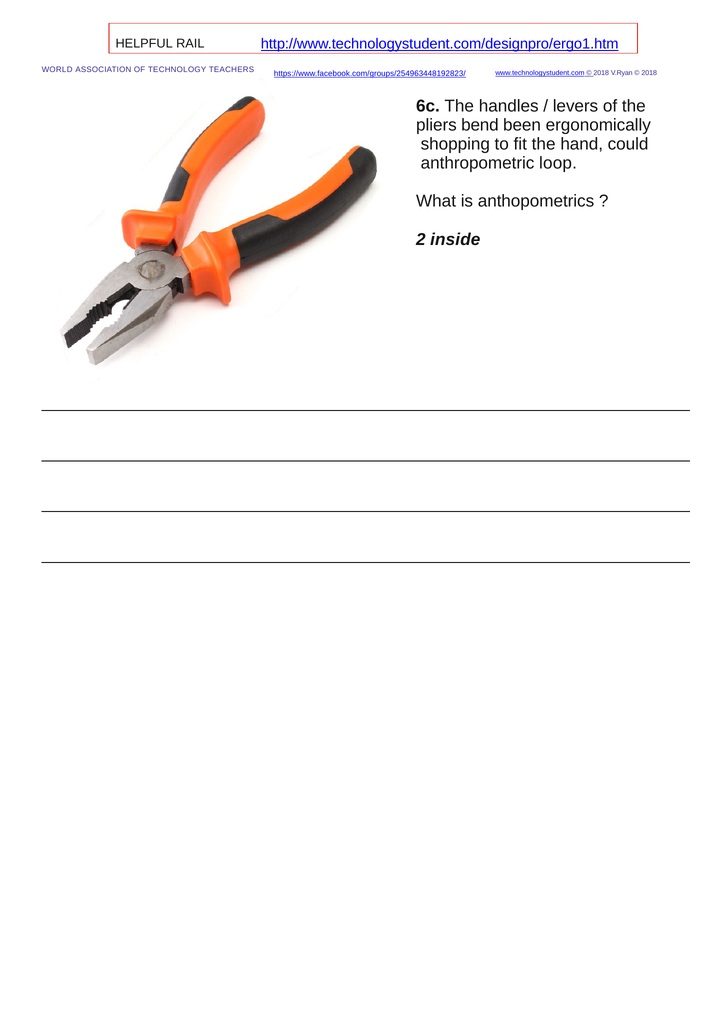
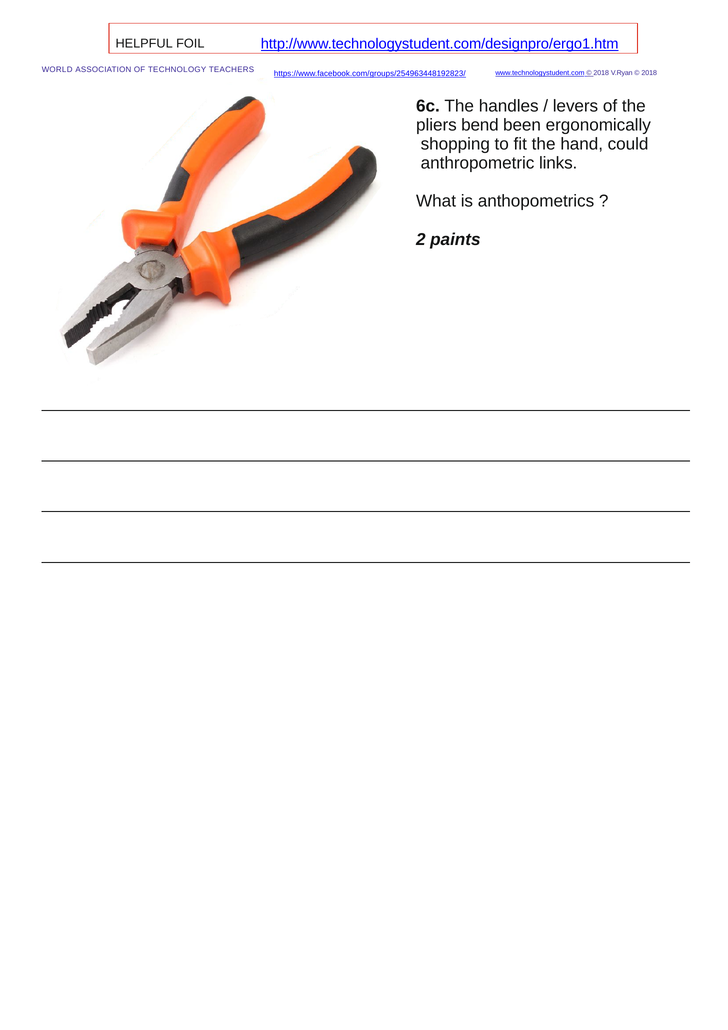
RAIL: RAIL -> FOIL (190, 44)
loop: loop -> links (558, 163)
inside: inside -> paints (455, 240)
